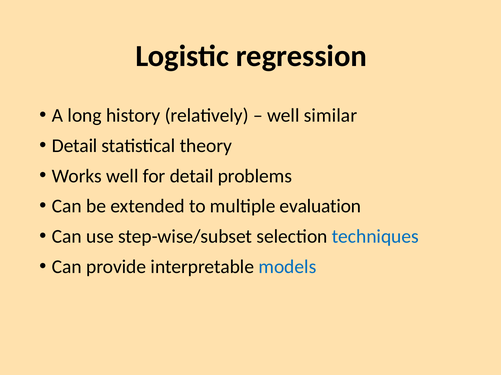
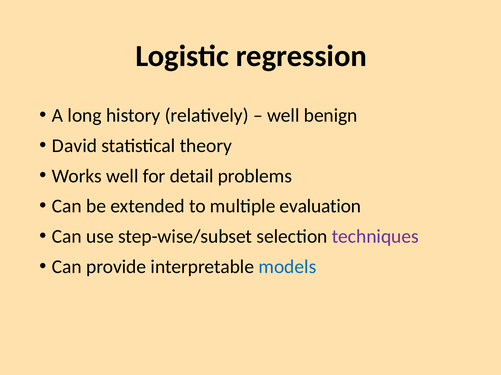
similar: similar -> benign (331, 116)
Detail: Detail -> David (75, 146)
techniques colour: blue -> purple (375, 237)
